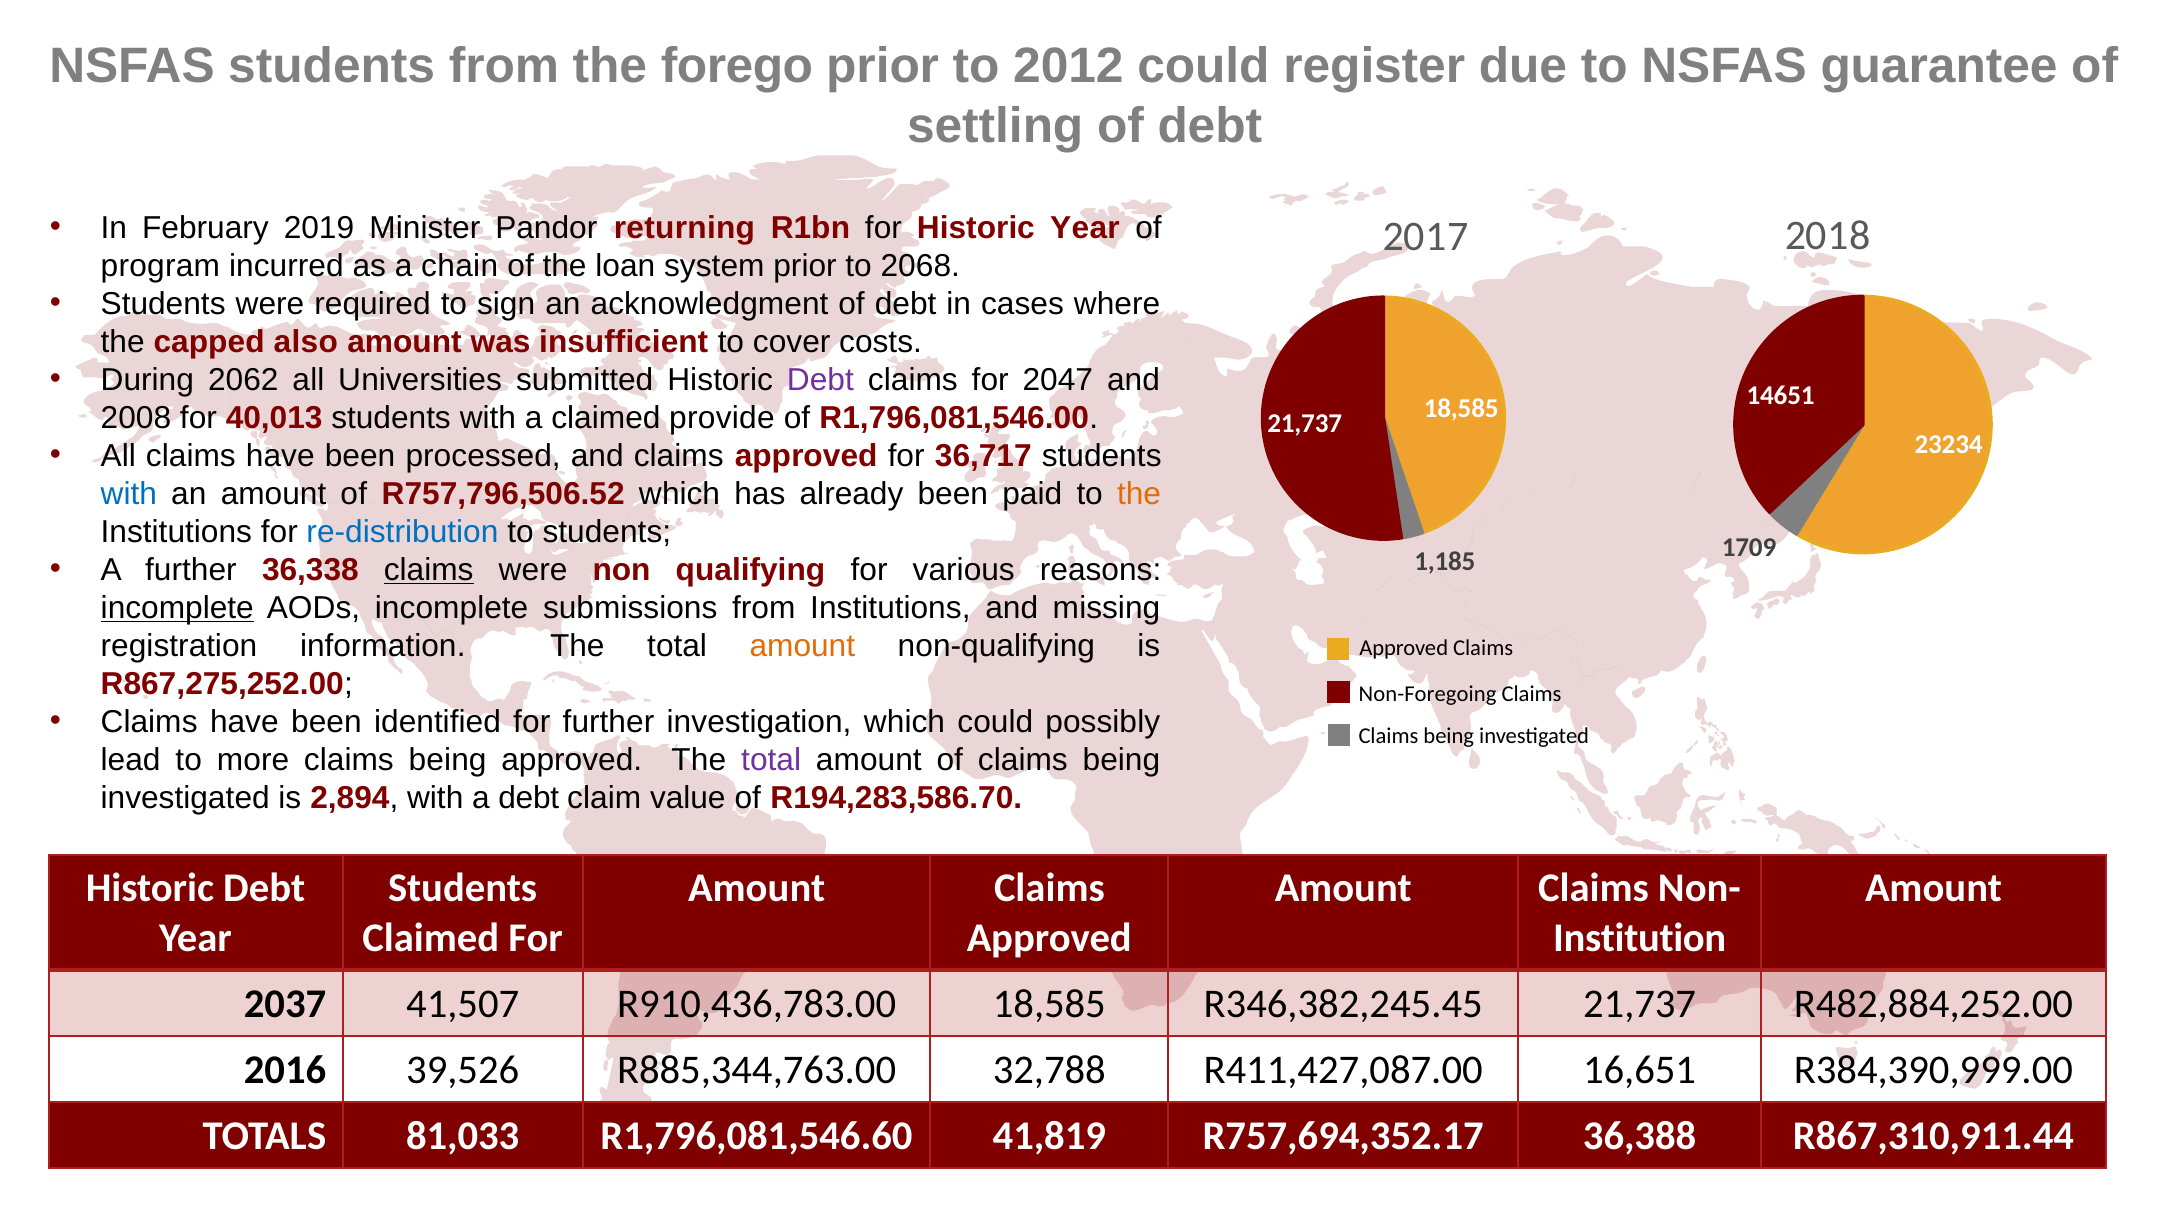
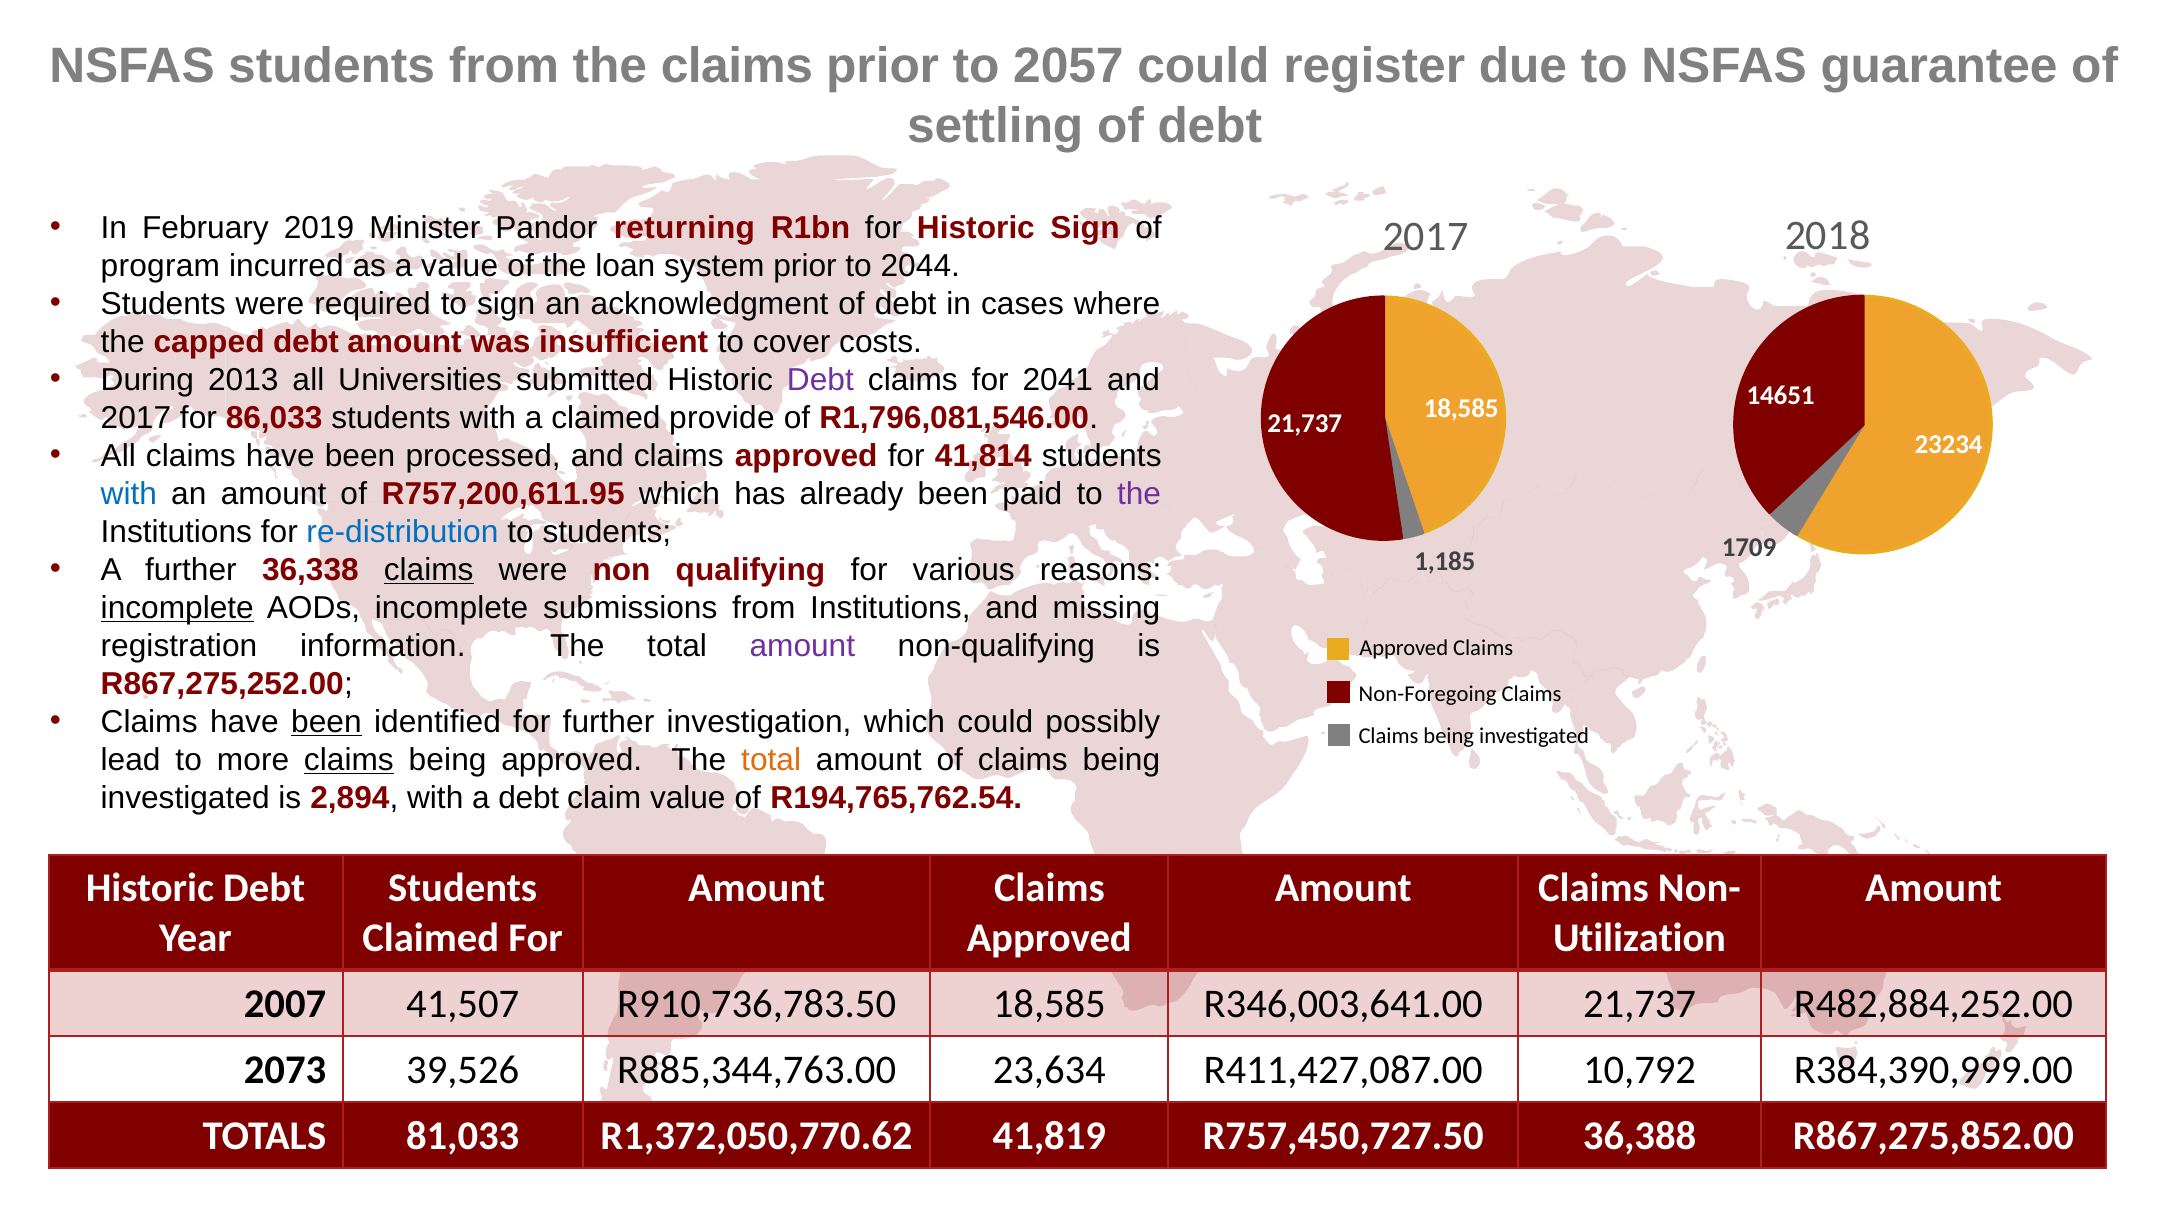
the forego: forego -> claims (737, 66)
2012: 2012 -> 2057 (1068, 66)
Historic Year: Year -> Sign (1085, 228)
a chain: chain -> value (460, 266)
2068: 2068 -> 2044 (920, 266)
capped also: also -> debt (306, 342)
2062: 2062 -> 2013 (243, 380)
2047: 2047 -> 2041 (1058, 380)
2008: 2008 -> 2017 (136, 418)
40,013: 40,013 -> 86,033 (274, 418)
36,717: 36,717 -> 41,814 (983, 456)
R757,796,506.52: R757,796,506.52 -> R757,200,611.95 (503, 494)
the colour: orange -> purple (1139, 494)
amount colour: orange -> purple (802, 646)
been underline: none -> present (326, 722)
claims underline: none -> present (349, 760)
total colour: purple -> orange (771, 760)
R194,283,586.70: R194,283,586.70 -> R194,765,762.54 (896, 798)
Institution: Institution -> Utilization (1640, 937)
2037: 2037 -> 2007 (285, 1003)
R910,436,783.00: R910,436,783.00 -> R910,736,783.50 (757, 1003)
R346,382,245.45: R346,382,245.45 -> R346,003,641.00 (1343, 1003)
2016: 2016 -> 2073 (285, 1069)
32,788: 32,788 -> 23,634 (1049, 1069)
16,651: 16,651 -> 10,792 (1640, 1069)
R1,796,081,546.60: R1,796,081,546.60 -> R1,372,050,770.62 (756, 1135)
R757,694,352.17: R757,694,352.17 -> R757,450,727.50 (1343, 1135)
R867,310,911.44: R867,310,911.44 -> R867,275,852.00 (1933, 1135)
